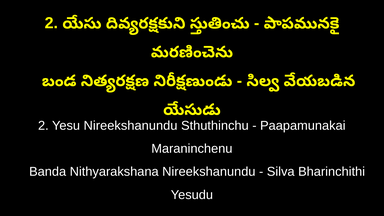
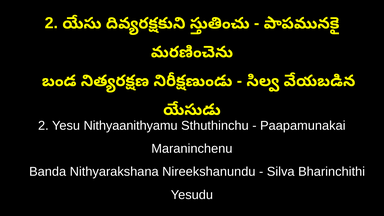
Yesu Nireekshanundu: Nireekshanundu -> Nithyaanithyamu (131, 126)
